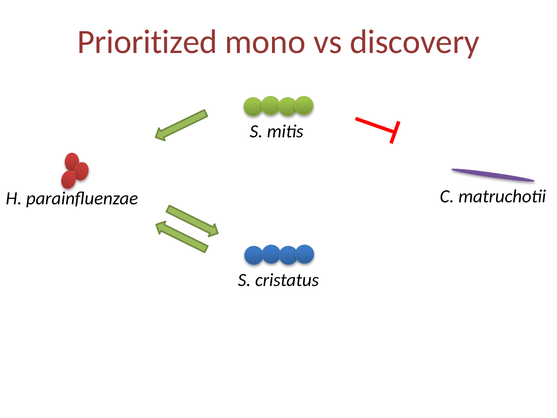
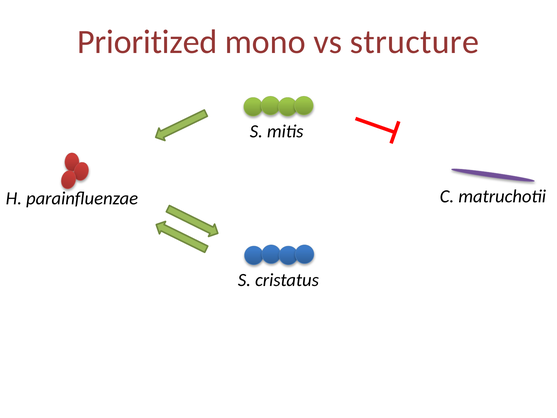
discovery: discovery -> structure (414, 42)
